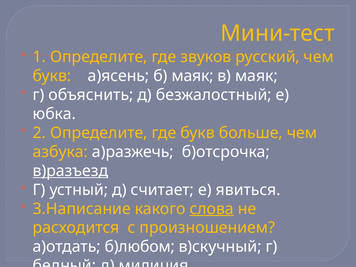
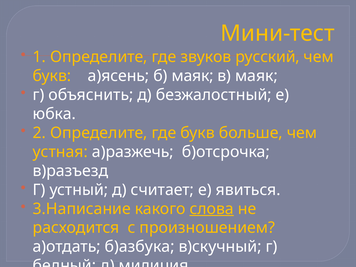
азбука: азбука -> устная (60, 152)
в)разъезд underline: present -> none (70, 171)
б)любом: б)любом -> б)азбука (140, 247)
